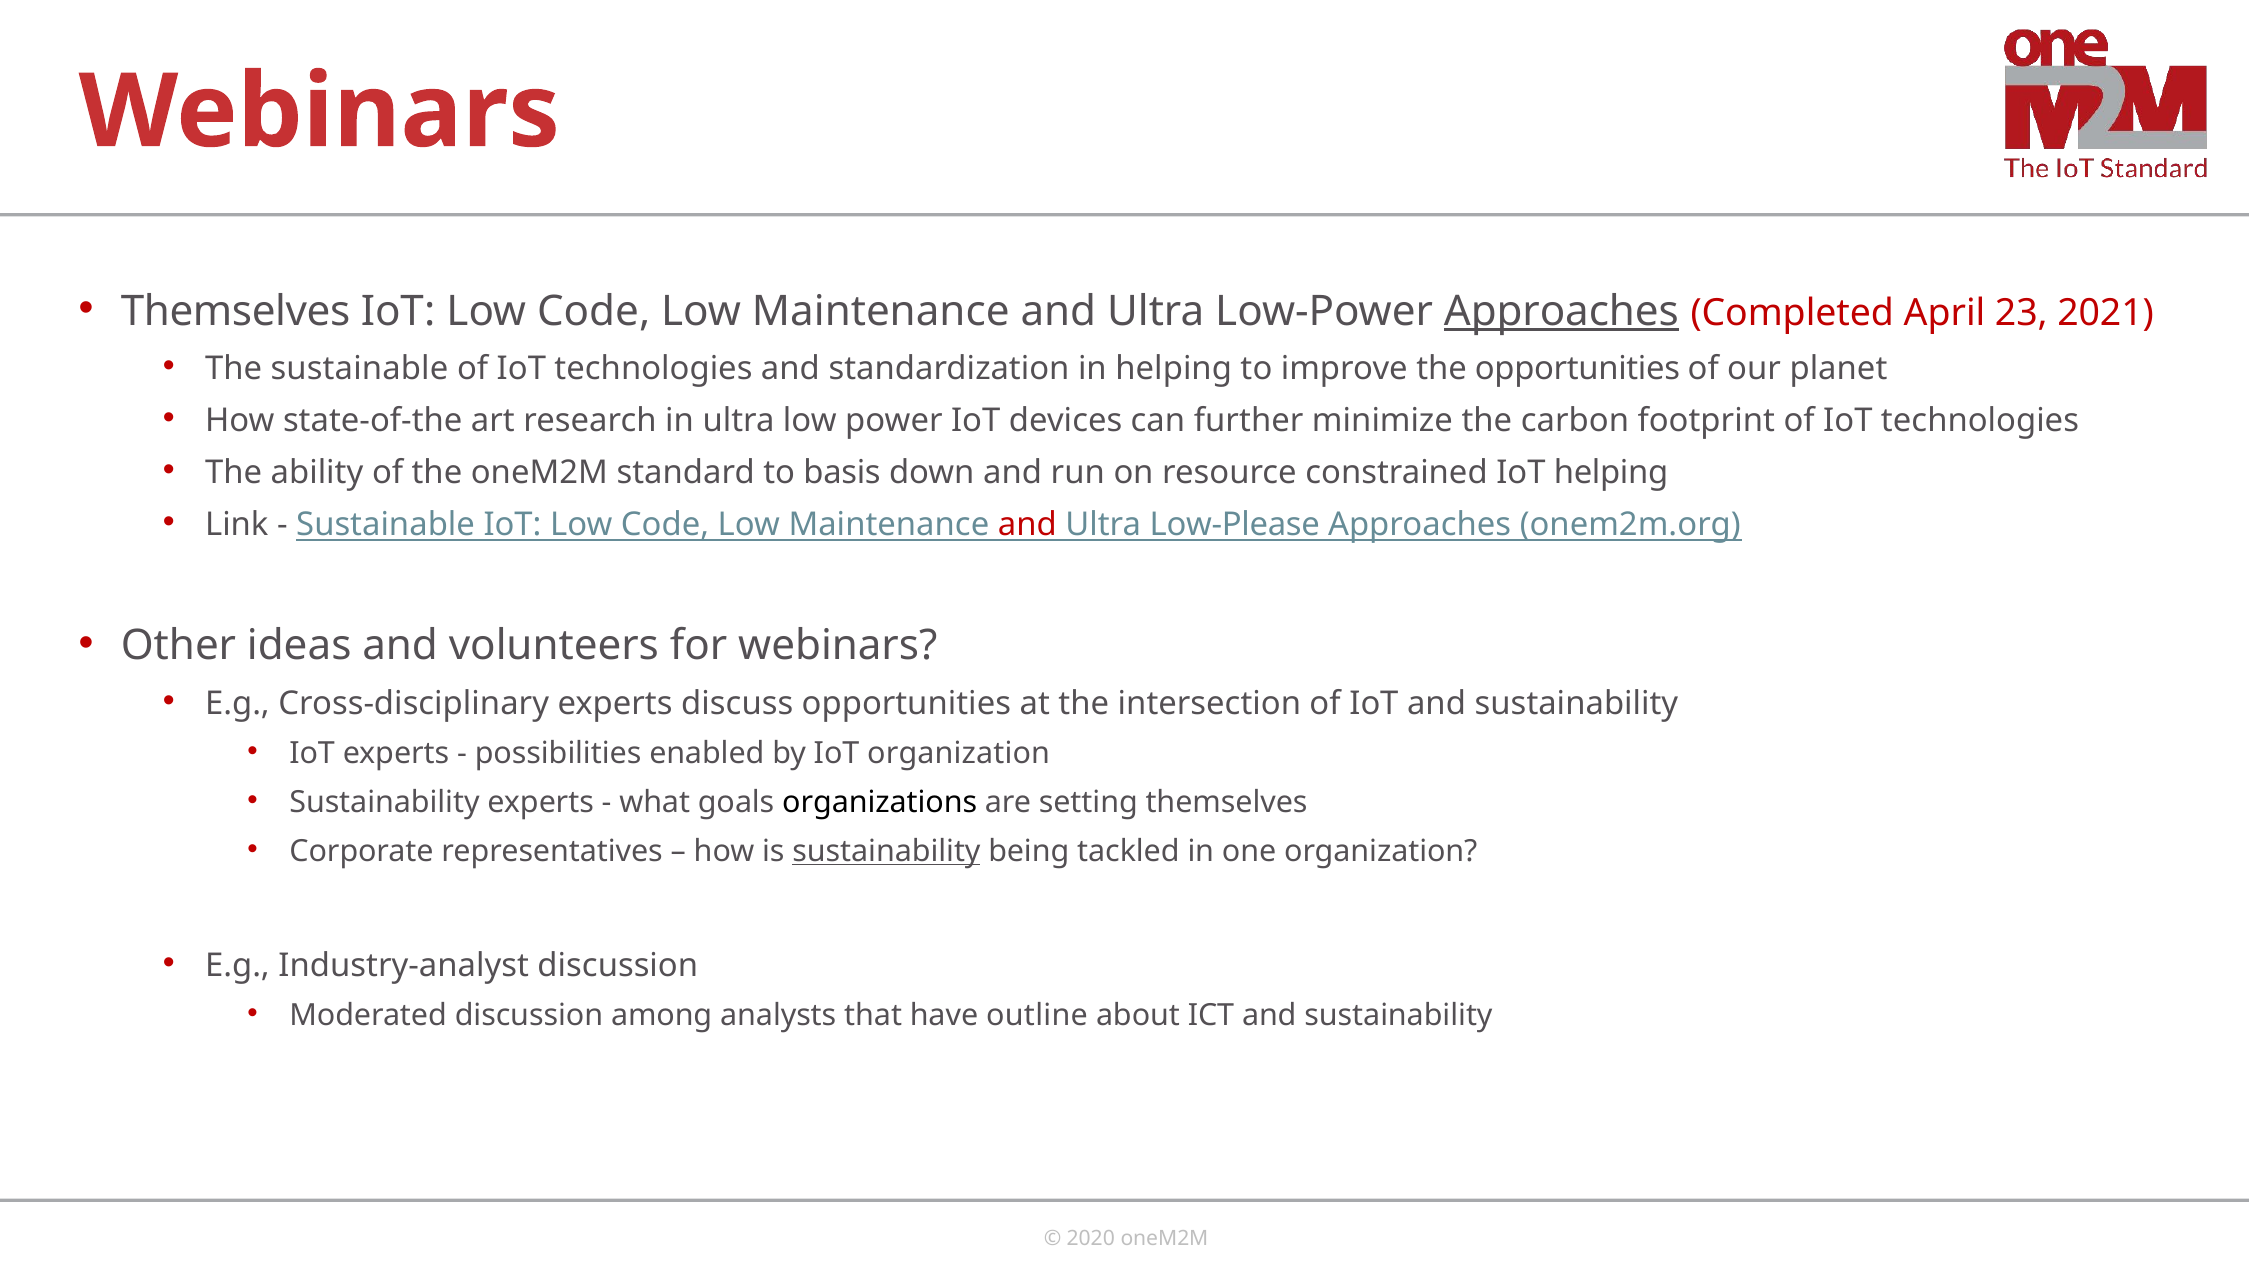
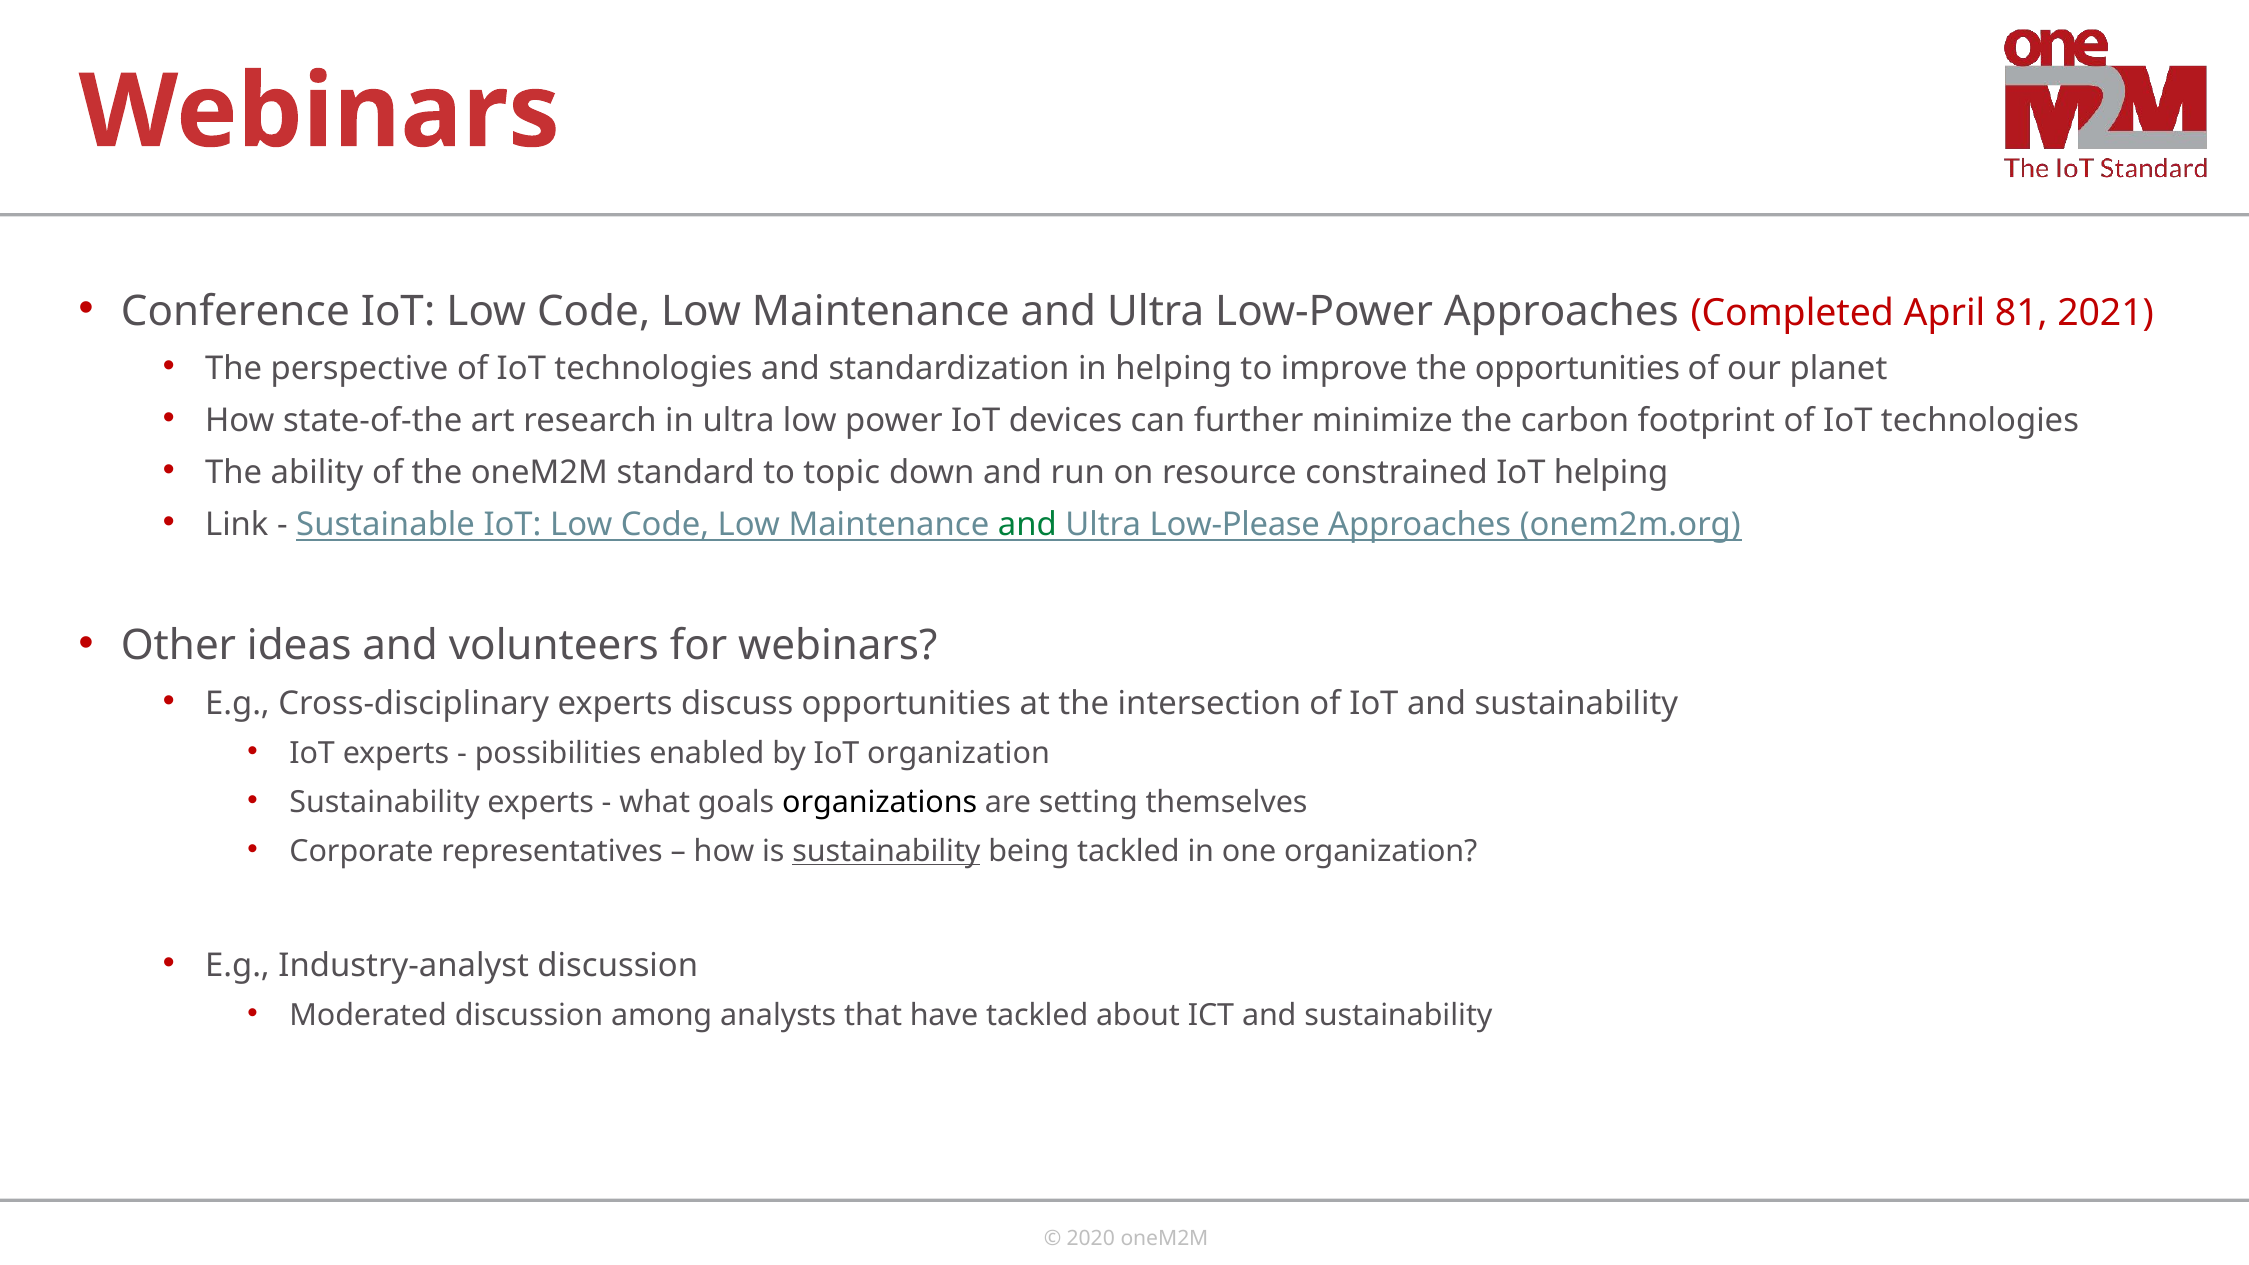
Themselves: Themselves -> Conference (235, 311)
Approaches underline: present -> none (1561, 311)
23: 23 -> 81 (2021, 313)
The sustainable: sustainable -> perspective (360, 369)
basis: basis -> topic (842, 473)
and colour: red -> green (1027, 525)
have outline: outline -> tackled (1037, 1016)
